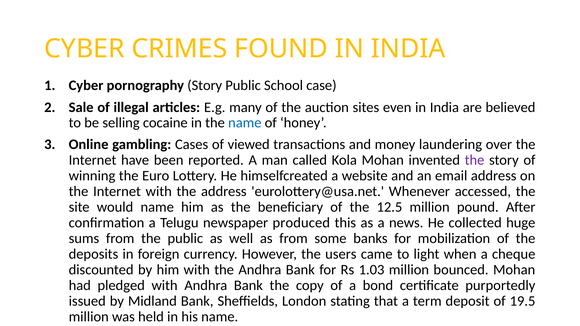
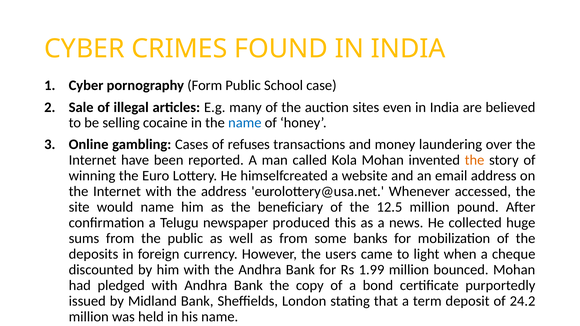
pornography Story: Story -> Form (205, 86)
viewed: viewed -> refuses (249, 145)
the colour: purple -> orange (475, 160)
1.03: 1.03 -> 1.99 (372, 270)
19.5: 19.5 -> 24.2 (523, 301)
